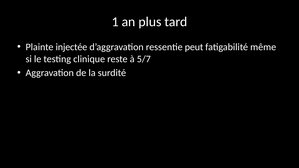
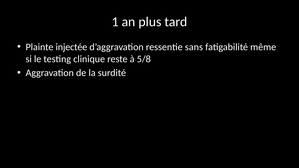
peut: peut -> sans (194, 47)
5/7: 5/7 -> 5/8 (144, 59)
